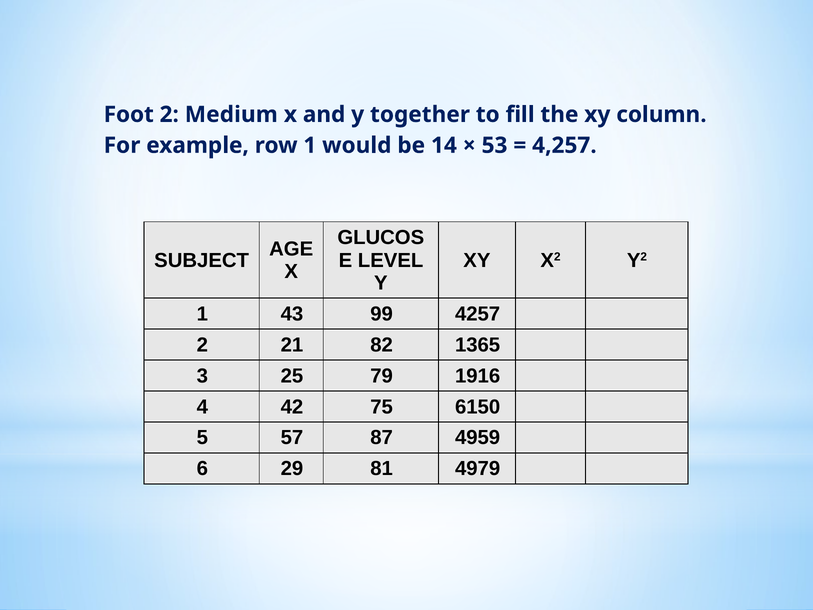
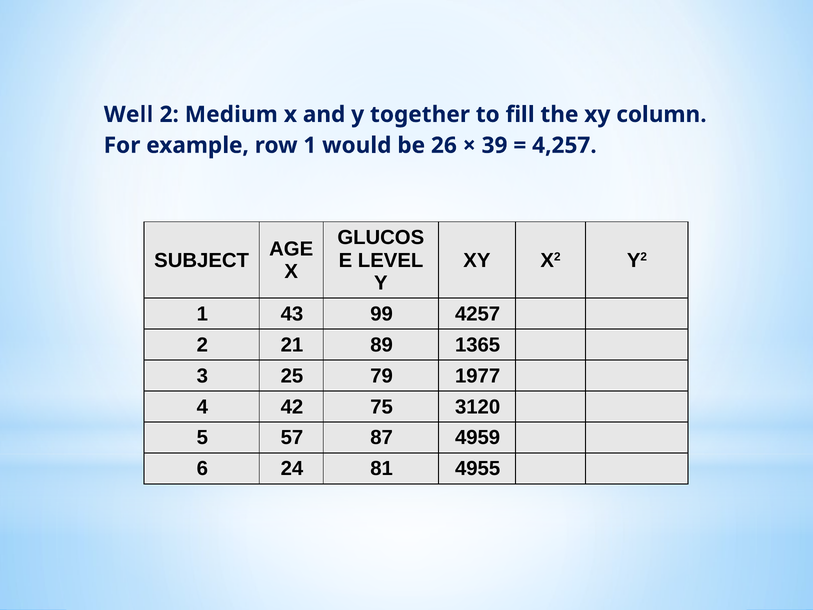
Foot: Foot -> Well (129, 114)
14: 14 -> 26 (444, 145)
53: 53 -> 39 (495, 145)
82: 82 -> 89 (382, 345)
1916: 1916 -> 1977 (478, 376)
6150: 6150 -> 3120 (478, 407)
29: 29 -> 24 (292, 468)
4979: 4979 -> 4955 (478, 468)
